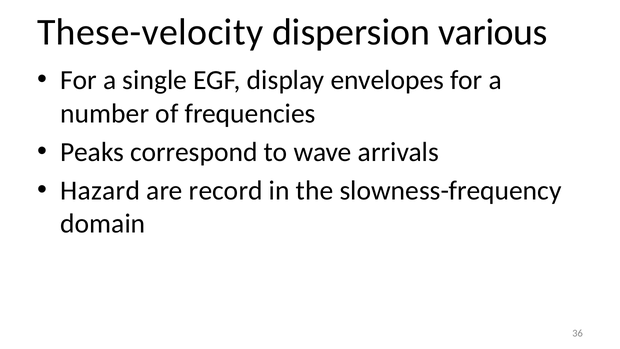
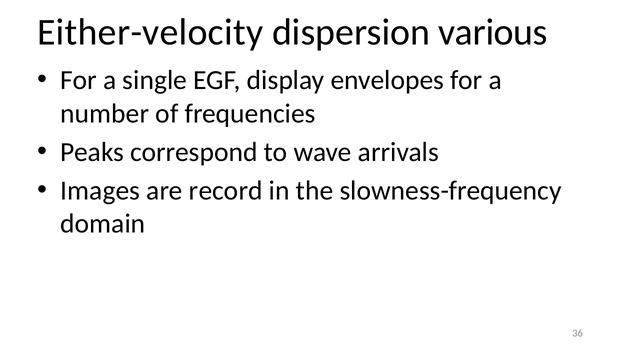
These-velocity: These-velocity -> Either-velocity (150, 32)
Hazard: Hazard -> Images (100, 191)
